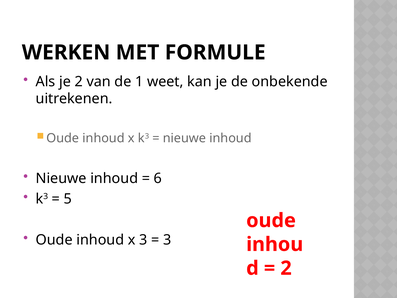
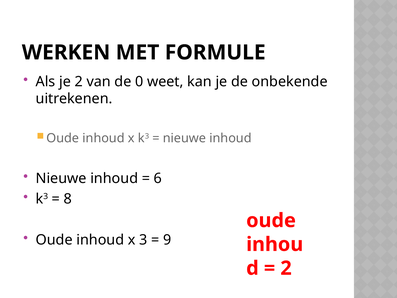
1: 1 -> 0 (139, 81)
5: 5 -> 8 (68, 199)
3: 3 -> 9 (167, 240)
